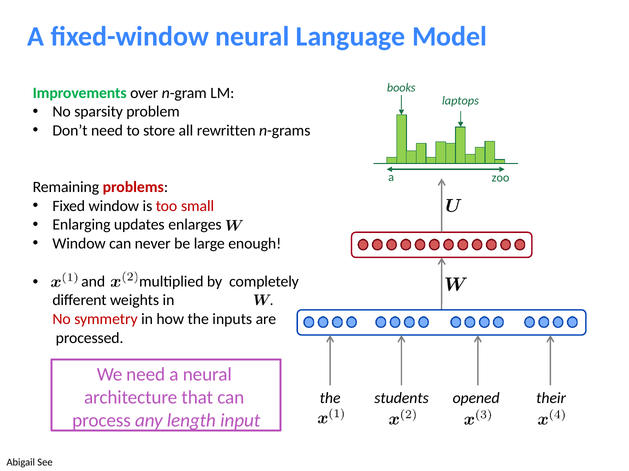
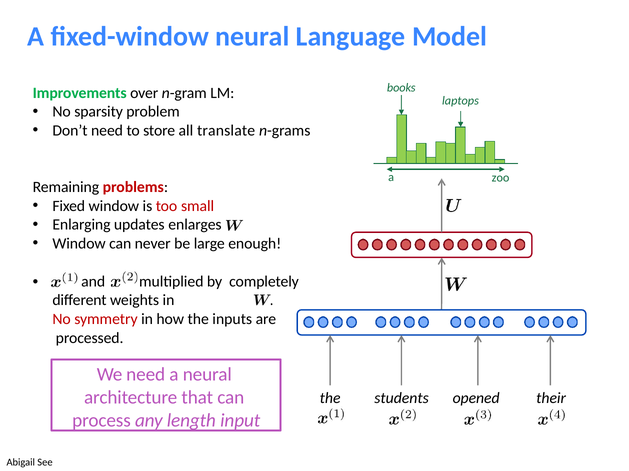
rewritten: rewritten -> translate (226, 131)
